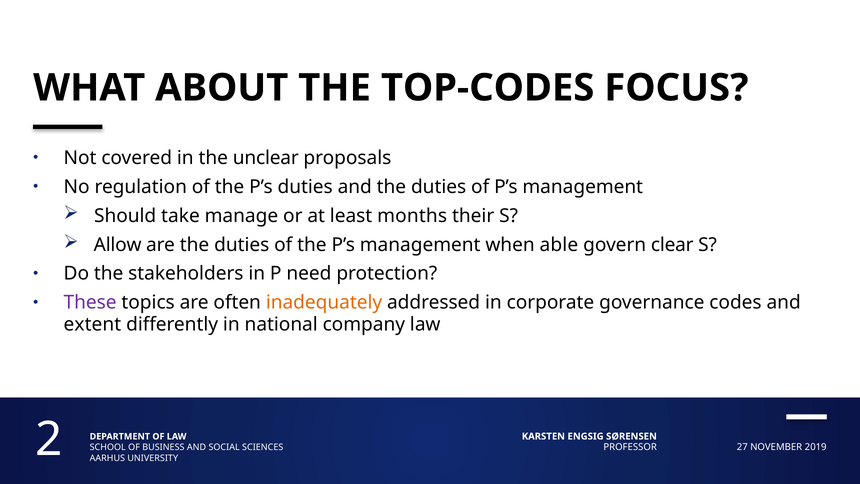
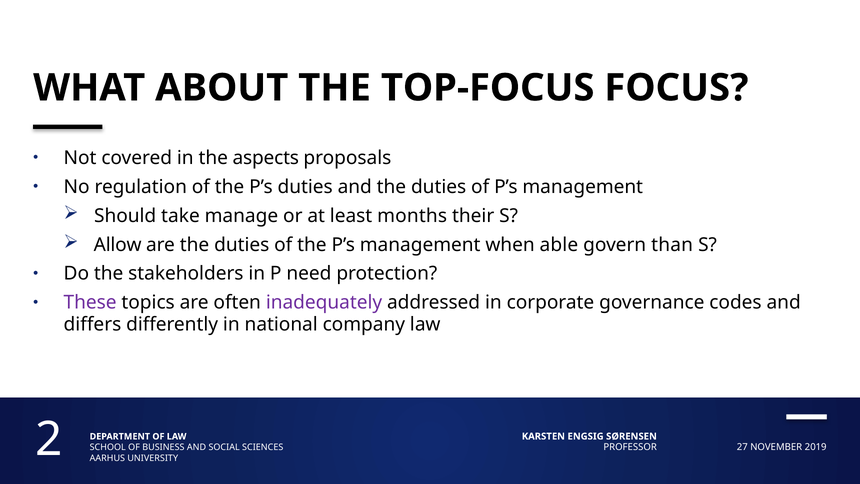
TOP-CODES: TOP-CODES -> TOP-FOCUS (488, 88)
unclear: unclear -> aspects (266, 158)
clear: clear -> than (672, 245)
inadequately colour: orange -> purple (324, 302)
extent: extent -> differs (92, 324)
